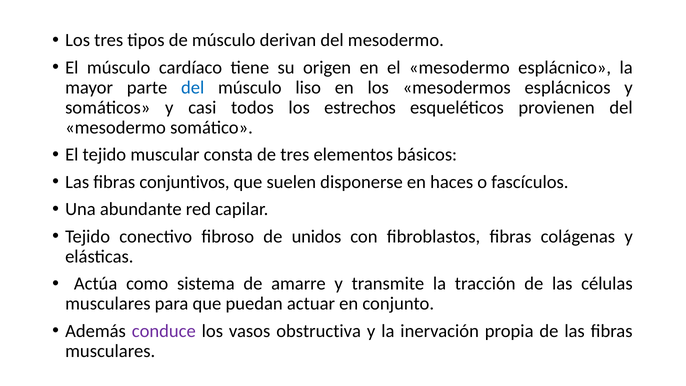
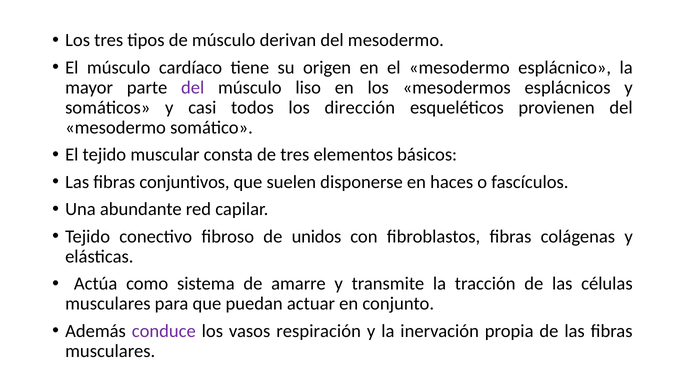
del colour: blue -> purple (193, 87)
estrechos: estrechos -> dirección (360, 108)
obstructiva: obstructiva -> respiración (319, 331)
